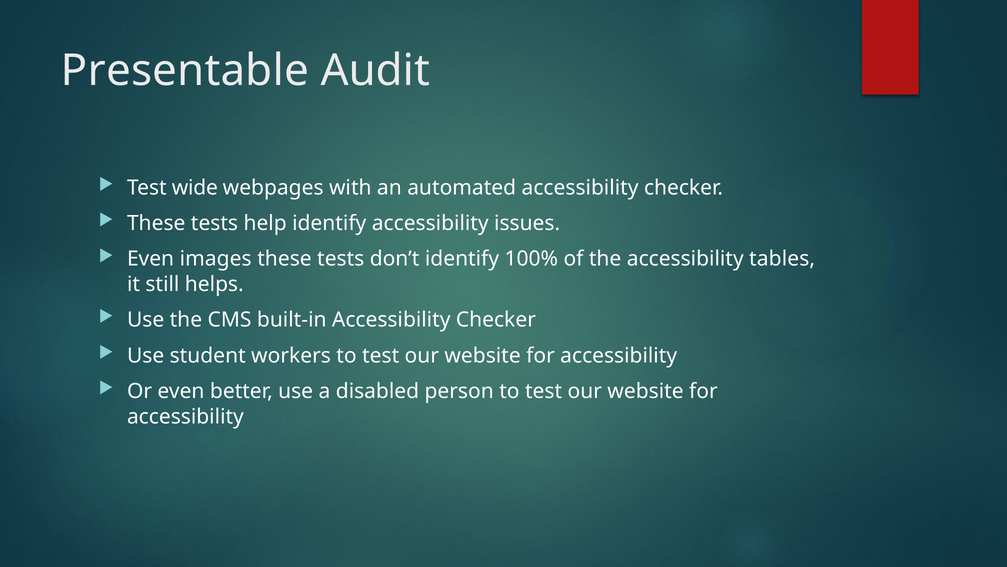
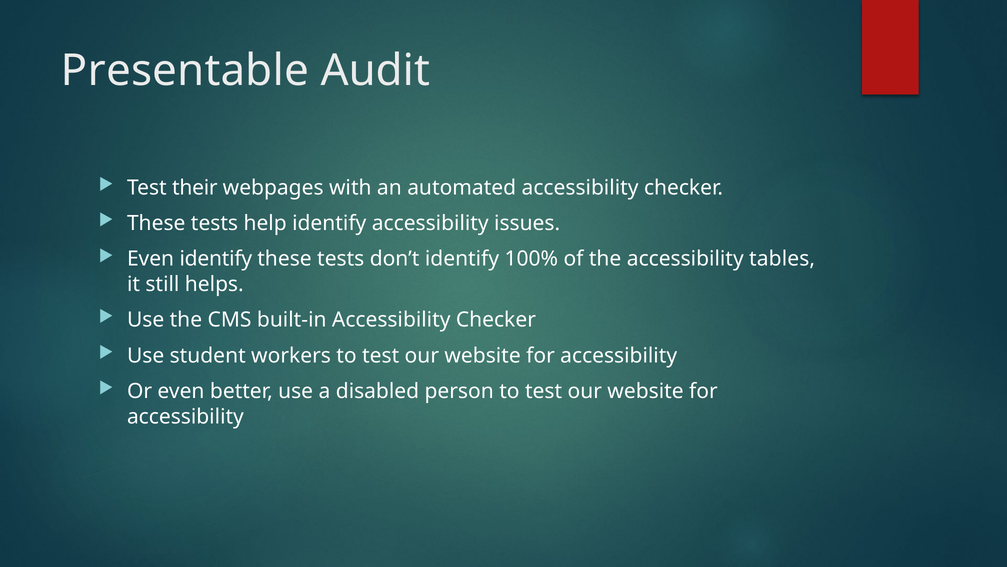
wide: wide -> their (195, 187)
Even images: images -> identify (216, 259)
